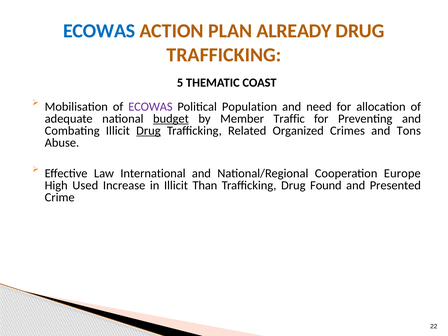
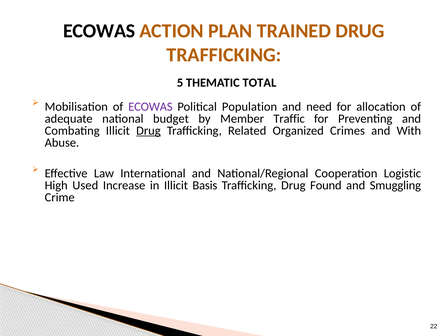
ECOWAS colour: blue -> black (99, 31)
ALREADY: ALREADY -> TRAINED (294, 31)
COAST: COAST -> TOTAL (259, 83)
budget underline: present -> none (171, 119)
Tons: Tons -> With (409, 131)
Europe: Europe -> Logistic (402, 173)
Than: Than -> Basis (205, 185)
Presented: Presented -> Smuggling (395, 185)
